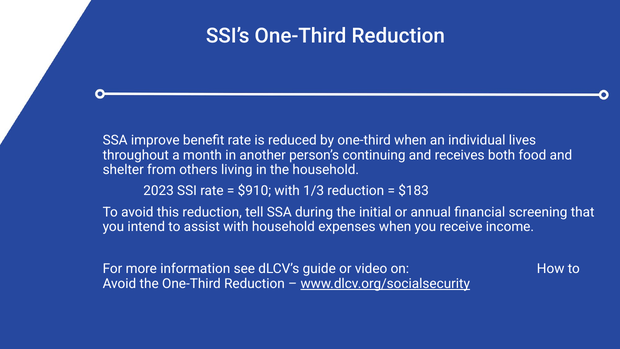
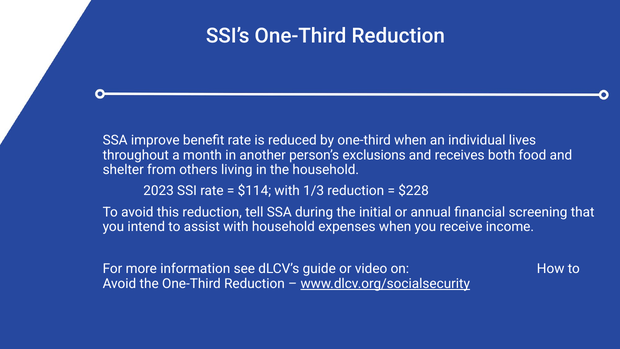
continuing: continuing -> exclusions (374, 155)
$910: $910 -> $114 (254, 191)
$183: $183 -> $228 (414, 191)
